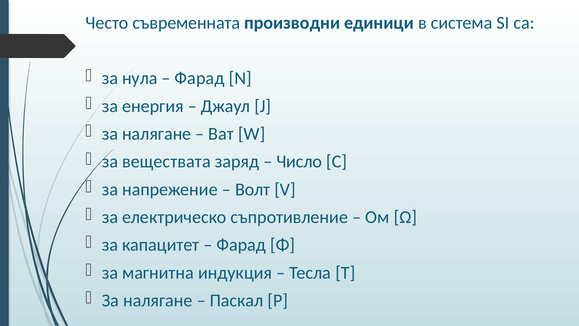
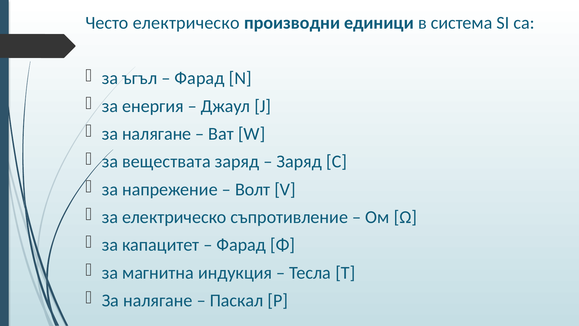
Често съвременната: съвременната -> електрическо (186, 23)
нула: нула -> ъгъл (140, 78)
Число: Число -> Заряд (299, 161)
